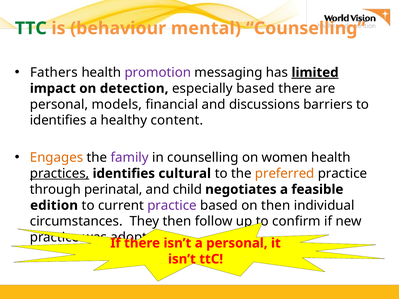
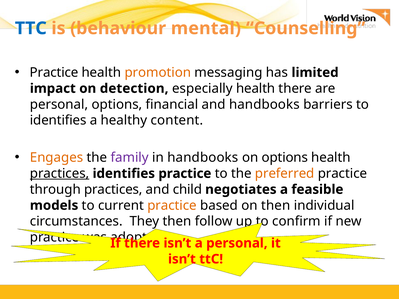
TTC colour: green -> blue (31, 28)
Fathers: Fathers -> Practice (54, 73)
promotion colour: purple -> orange (158, 73)
limited underline: present -> none (315, 73)
especially based: based -> health (256, 89)
personal models: models -> options (117, 105)
and discussions: discussions -> handbooks (264, 105)
in counselling: counselling -> handbooks (203, 158)
on women: women -> options (285, 158)
identifies cultural: cultural -> practice (185, 174)
through perinatal: perinatal -> practices (113, 190)
edition: edition -> models (54, 206)
practice colour: purple -> orange (172, 206)
